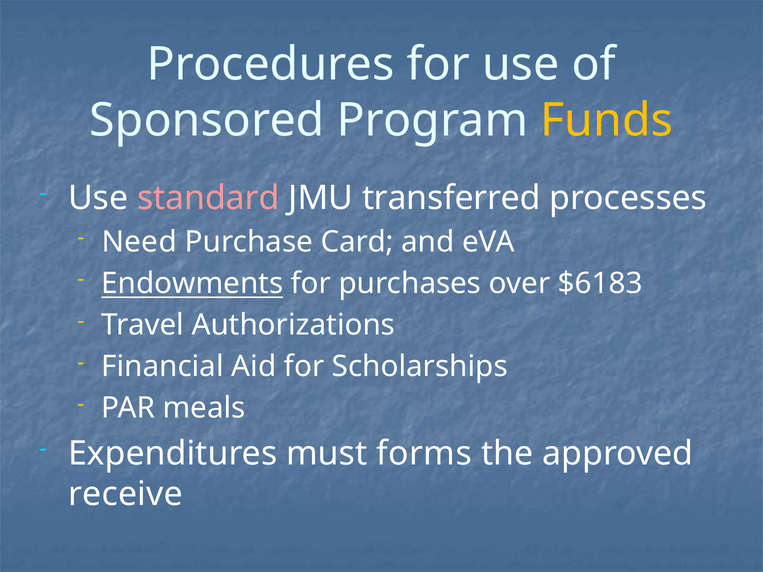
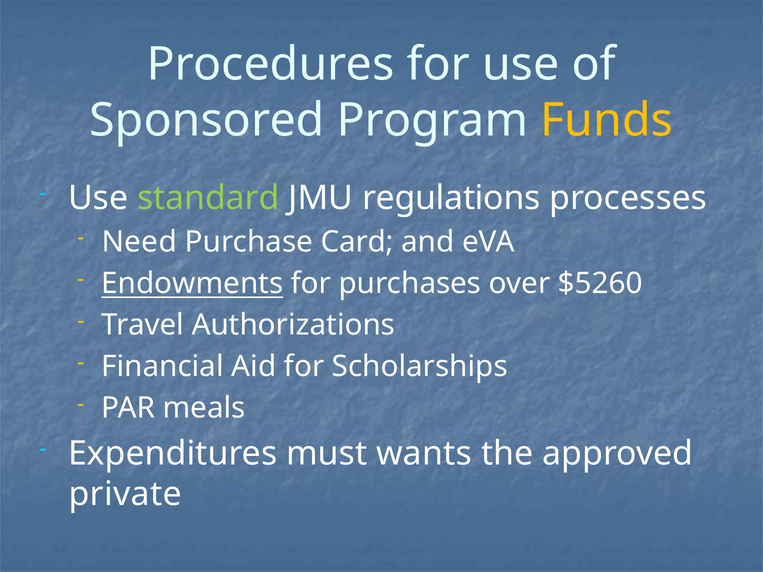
standard colour: pink -> light green (208, 198)
transferred: transferred -> regulations (451, 198)
$6183: $6183 -> $5260 (600, 284)
forms: forms -> wants (424, 454)
receive: receive -> private (125, 494)
